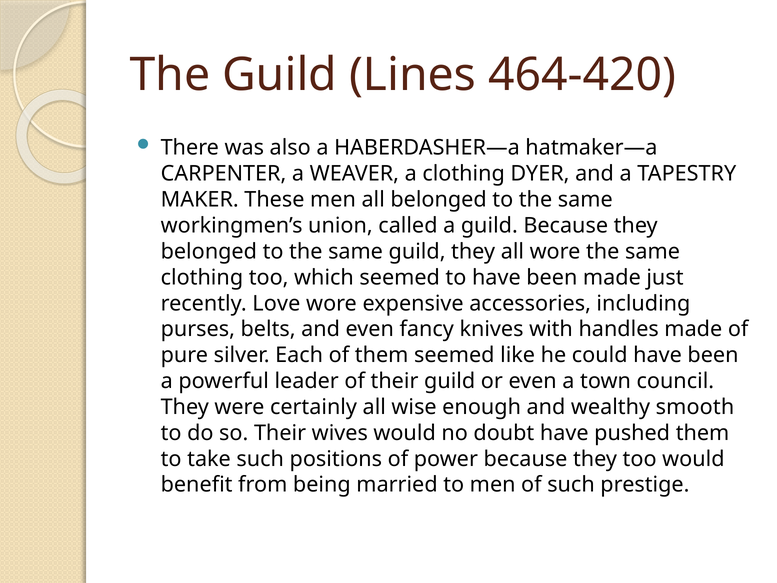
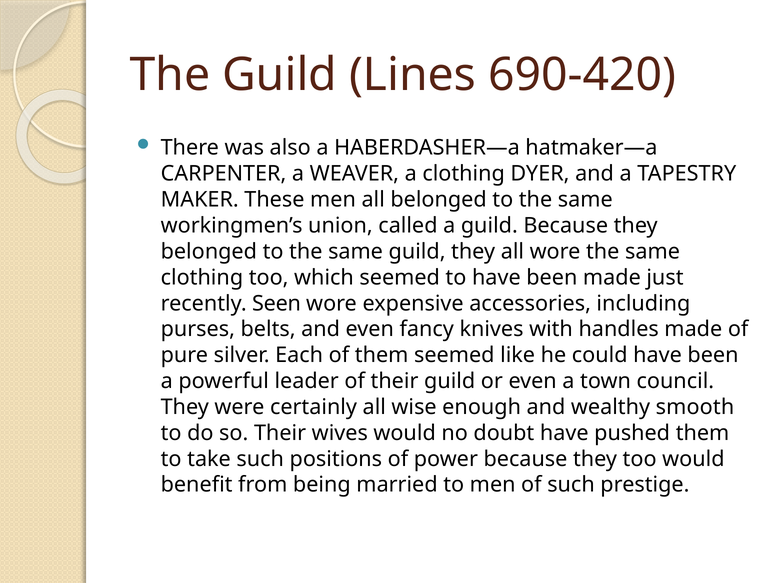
464-420: 464-420 -> 690-420 (582, 75)
Love: Love -> Seen (276, 303)
